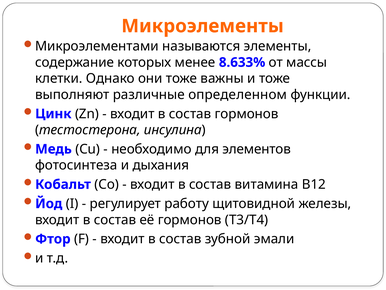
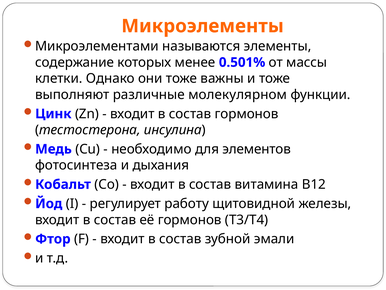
8.633%: 8.633% -> 0.501% (242, 62)
определенном: определенном -> молекулярном (238, 94)
